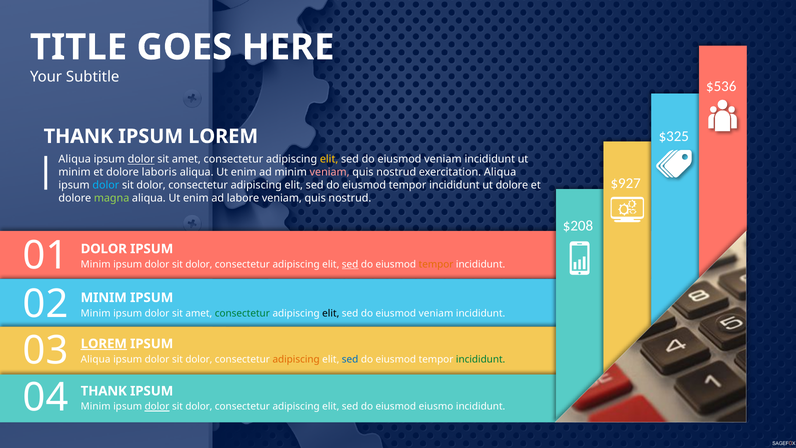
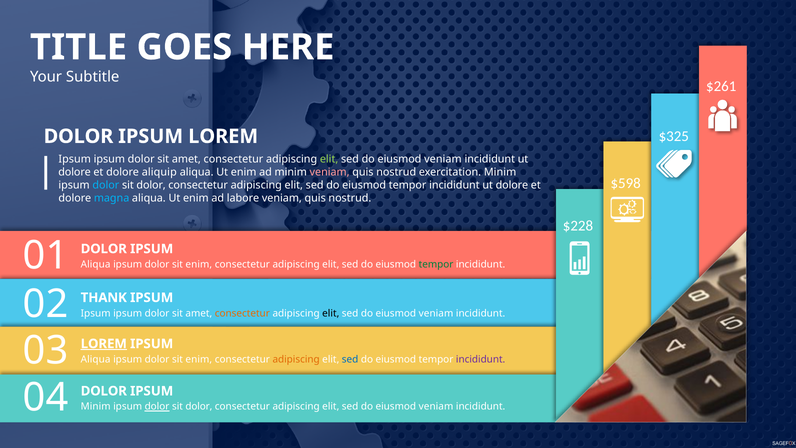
$536: $536 -> $261 (721, 86)
THANK: THANK -> DOLOR (78, 136)
Aliqua: Aliqua -> Ipsum (75, 159)
dolor underline: present -> none (141, 159)
elit colour: yellow -> light green (329, 159)
minim: minim -> dolore (75, 172)
laboris: laboris -> aliquip (159, 172)
exercitation Aliqua: Aliqua -> Minim (500, 172)
$927: $927 -> $598 (626, 183)
magna colour: light green -> light blue (112, 198)
$208: $208 -> $228 (578, 226)
Minim: Minim -> Aliqua (96, 264)
dolor: dolor -> enim (199, 264)
sed underline: present -> none (350, 264)
tempor colour: orange -> green (436, 264)
02 MINIM: MINIM -> THANK (104, 297)
Minim: Minim -> Ipsum (96, 313)
consectetur colour: green -> orange (242, 313)
dolor: dolor -> enim (199, 359)
incididunt colour: green -> purple (481, 359)
04 THANK: THANK -> DOLOR (104, 391)
eiusmo: eiusmo -> veniam (436, 406)
